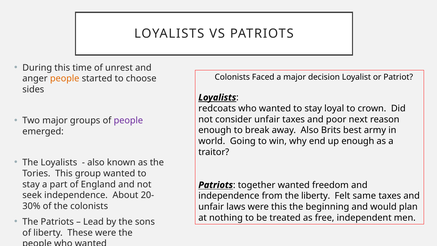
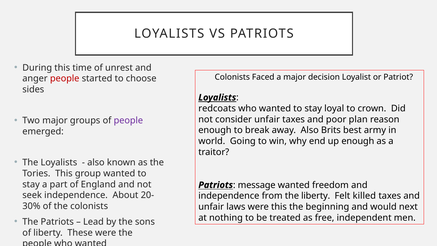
people colour: orange -> red (65, 79)
next: next -> plan (358, 119)
together: together -> message (257, 185)
same: same -> killed (364, 196)
plan: plan -> next (408, 207)
